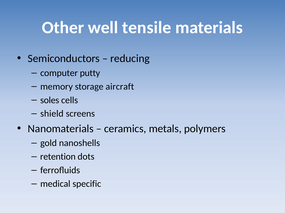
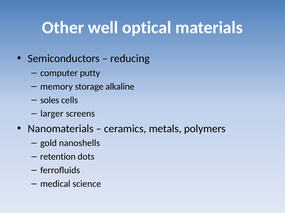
tensile: tensile -> optical (147, 28)
aircraft: aircraft -> alkaline (120, 87)
shield: shield -> larger (52, 114)
specific: specific -> science (87, 184)
